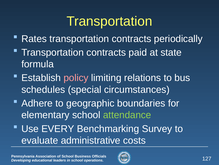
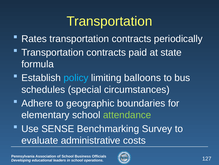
policy colour: pink -> light blue (76, 78)
relations: relations -> balloons (143, 78)
EVERY: EVERY -> SENSE (58, 128)
